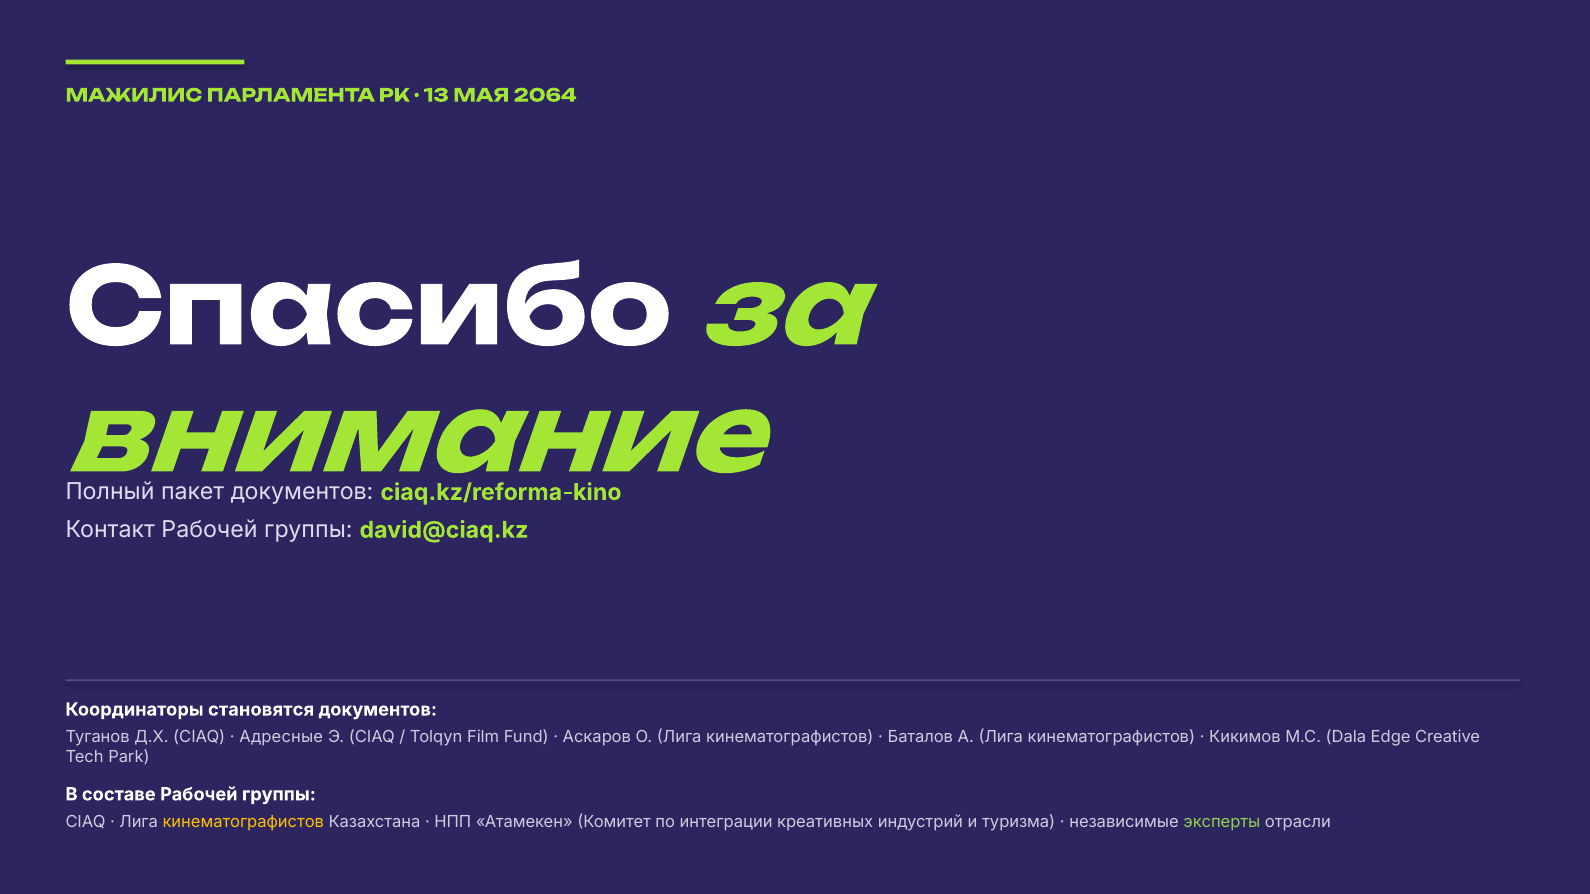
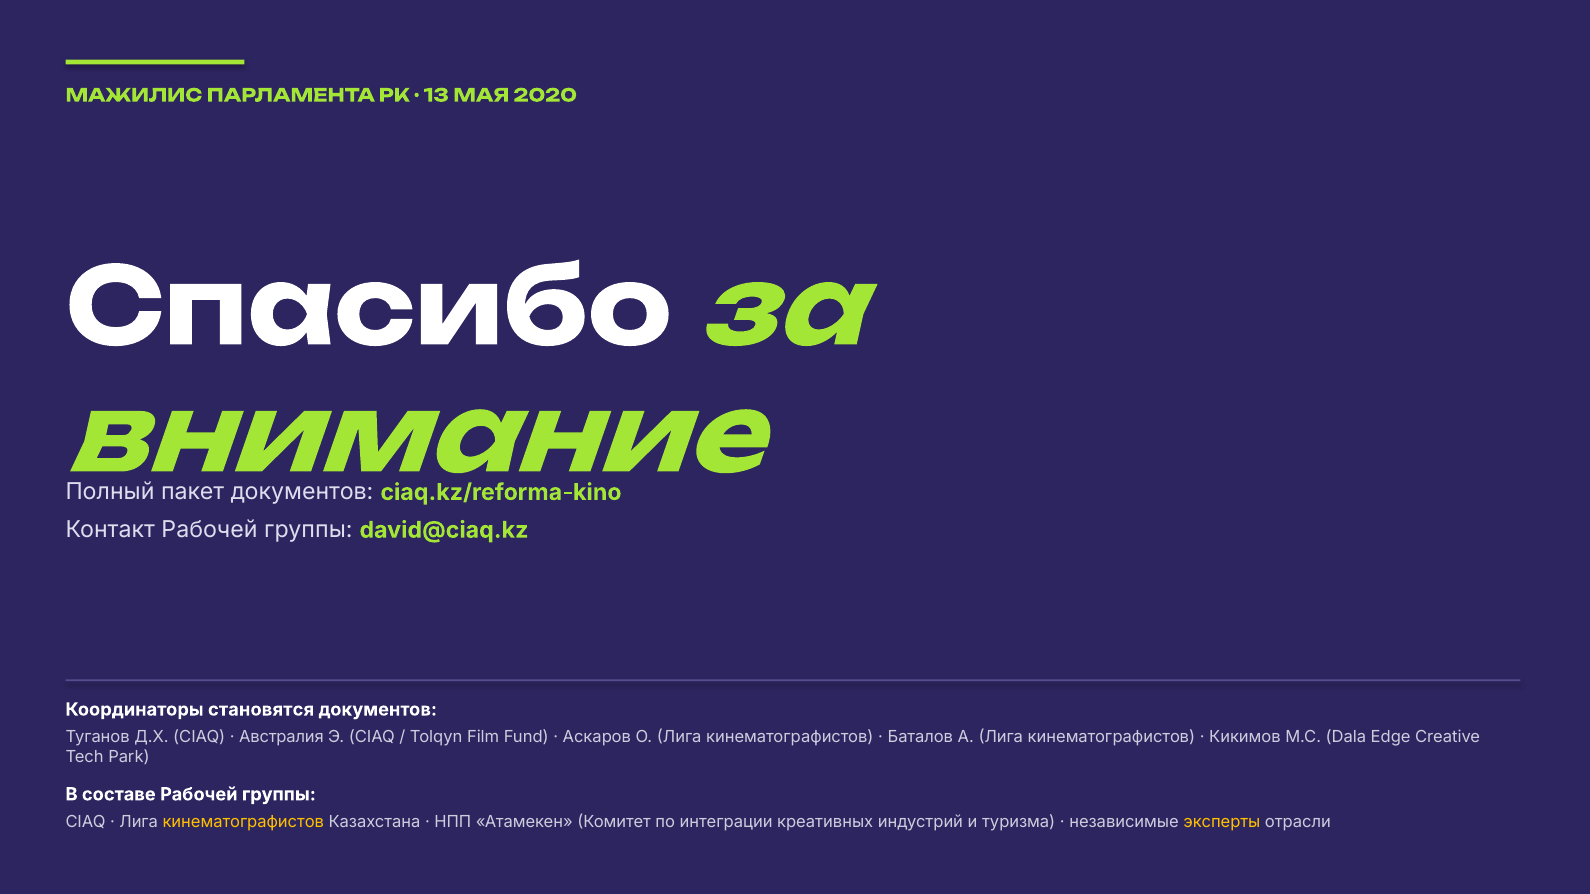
2064: 2064 -> 2020 (545, 96)
Адресные: Адресные -> Австралия (281, 737)
эксперты colour: light green -> yellow (1222, 822)
